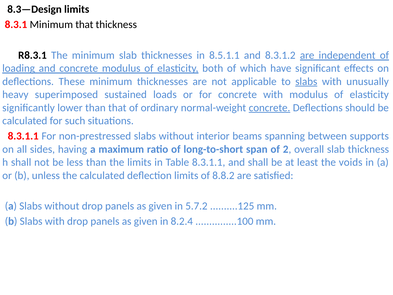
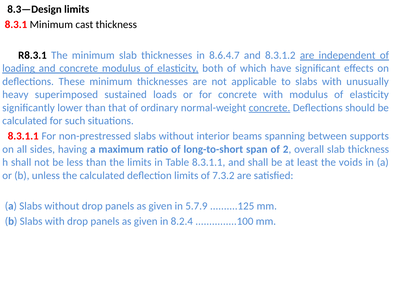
Minimum that: that -> cast (84, 25)
8.5.1.1: 8.5.1.1 -> 8.6.4.7 (224, 55)
slabs underline: present -> none (306, 81)
8.8.2: 8.8.2 -> 7.3.2 (223, 175)
5.7.2: 5.7.2 -> 5.7.9 (196, 206)
